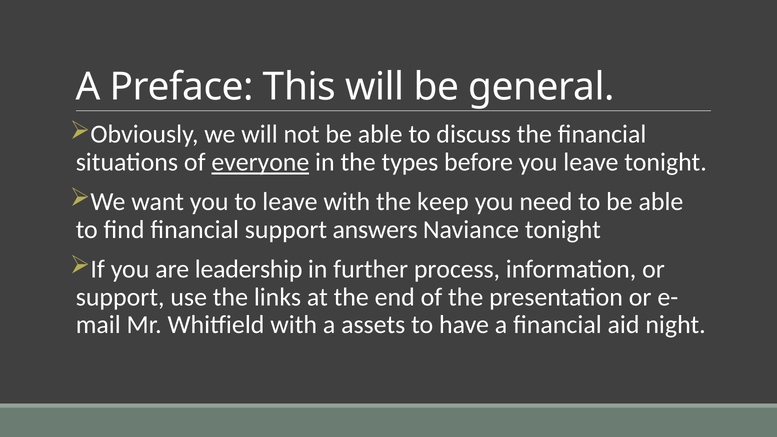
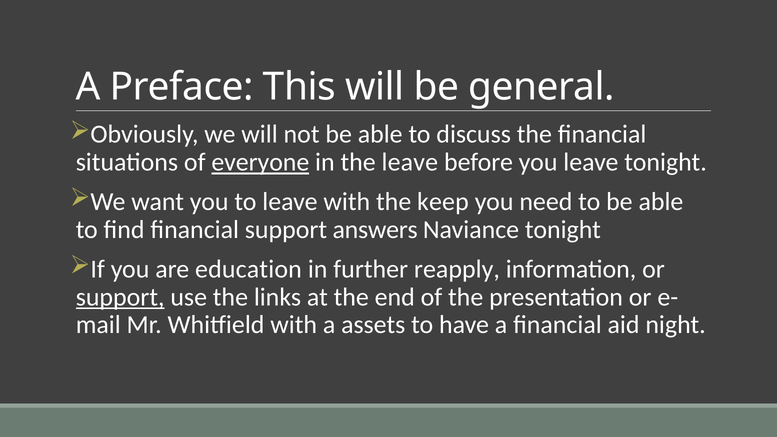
the types: types -> leave (410, 162)
leadership: leadership -> education (248, 269)
process: process -> reapply (457, 269)
support underline: none -> present (120, 297)
